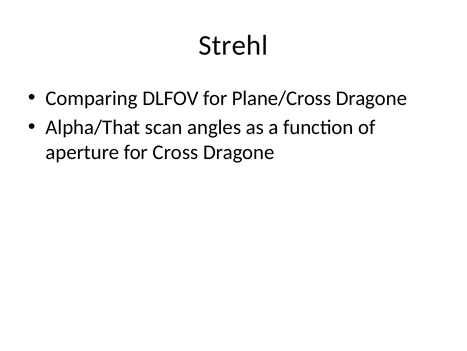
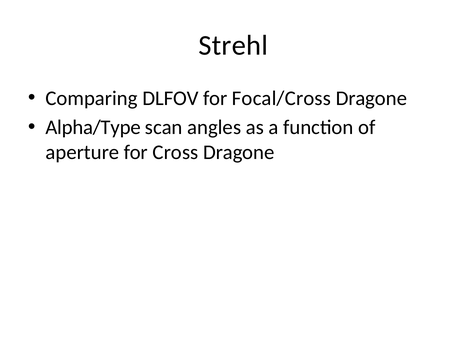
Plane/Cross: Plane/Cross -> Focal/Cross (281, 98)
Alpha/That: Alpha/That -> Alpha/Type (93, 127)
